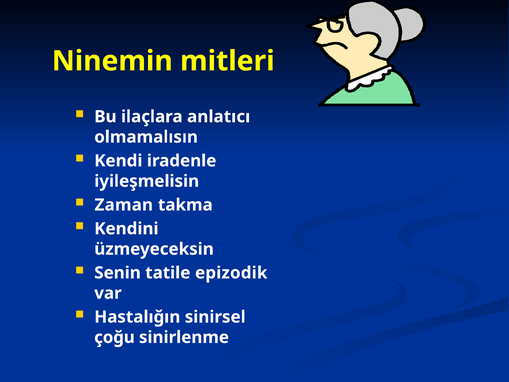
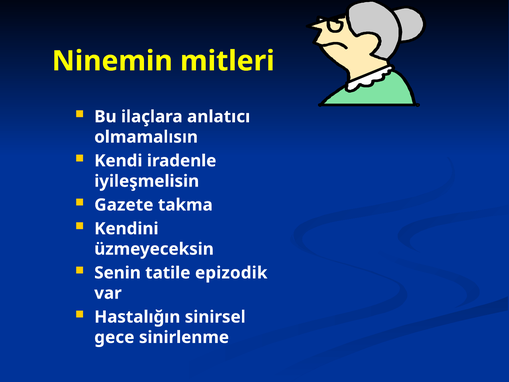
Zaman: Zaman -> Gazete (124, 205)
çoğu: çoğu -> gece (114, 337)
